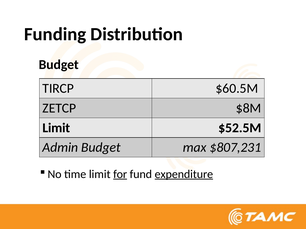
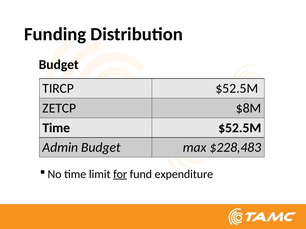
TIRCP $60.5M: $60.5M -> $52.5M (237, 89)
Limit: Limit -> Time (56, 128)
$807,231: $807,231 -> $228,483 (235, 148)
expenditure underline: present -> none (184, 174)
